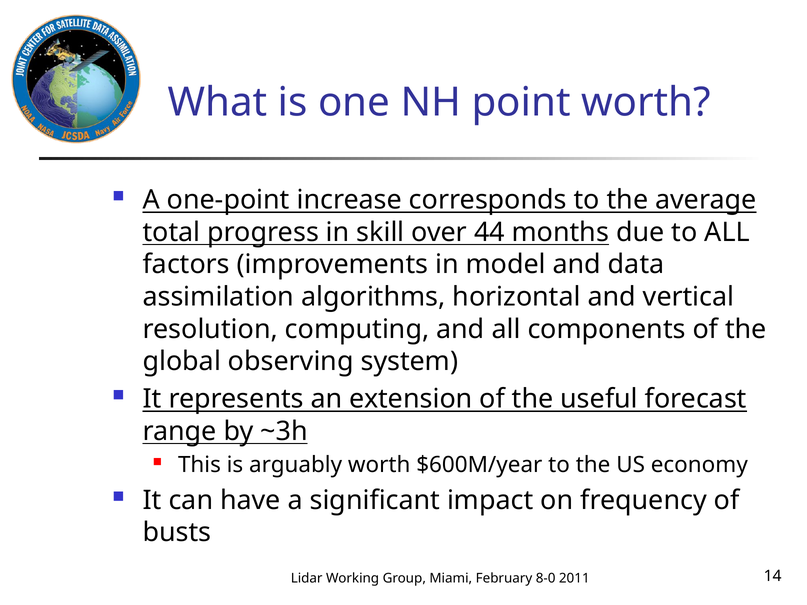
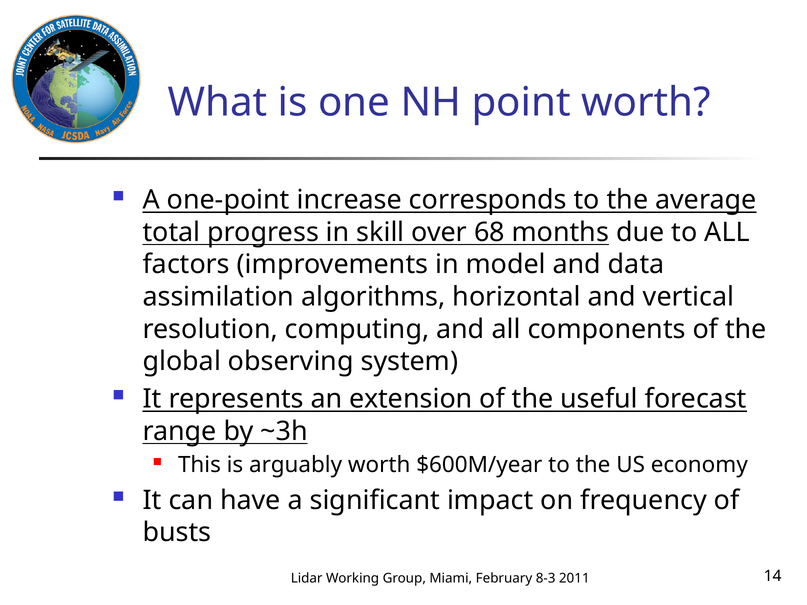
44: 44 -> 68 (489, 232)
8-0: 8-0 -> 8-3 (546, 578)
